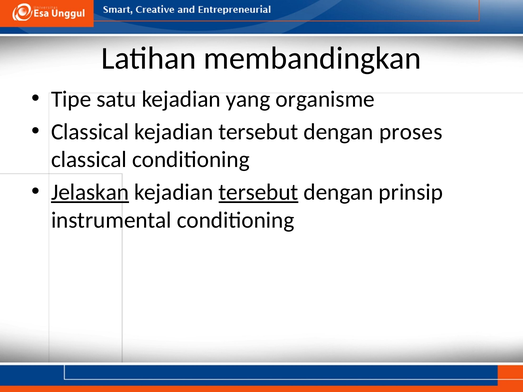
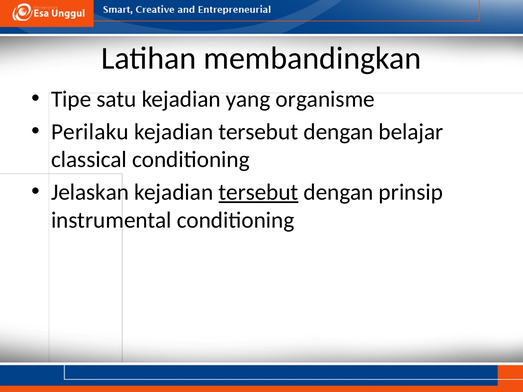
Classical: Classical -> Perilaku (90, 132)
proses: proses -> belajar (411, 132)
Jelaskan underline: present -> none (90, 192)
